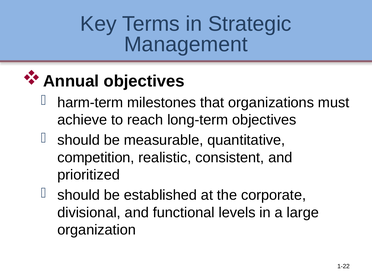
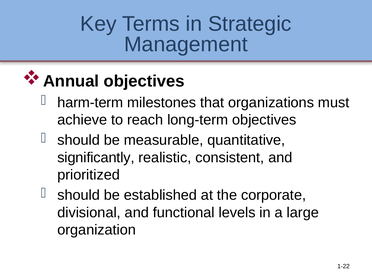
competition: competition -> significantly (96, 158)
